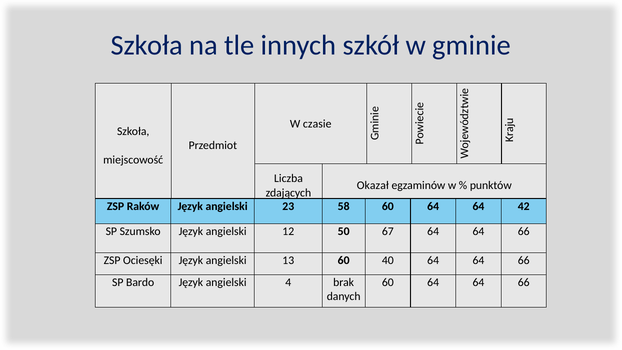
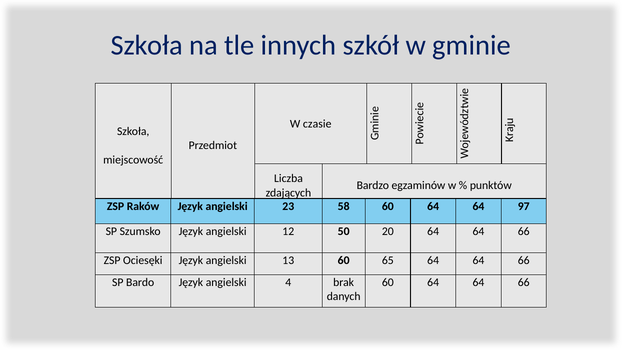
Okazał: Okazał -> Bardzo (373, 186)
42: 42 -> 97 (524, 206)
67: 67 -> 20 (388, 231)
40: 40 -> 65 (388, 260)
